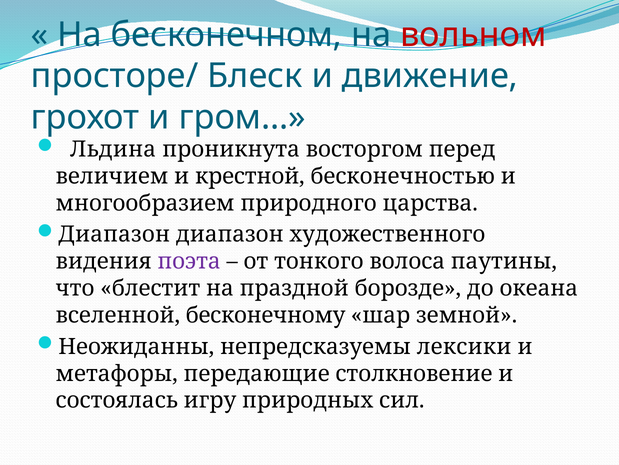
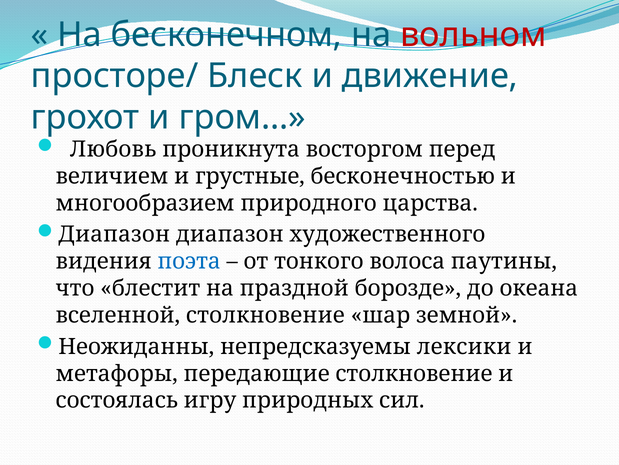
Льдина: Льдина -> Любовь (113, 149)
крестной: крестной -> грустные (250, 176)
поэта colour: purple -> blue (189, 261)
вселенной бесконечному: бесконечному -> столкновение (265, 315)
